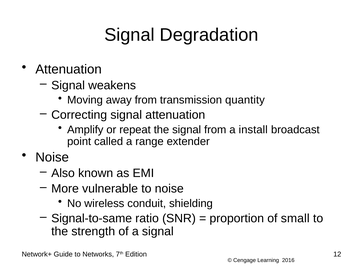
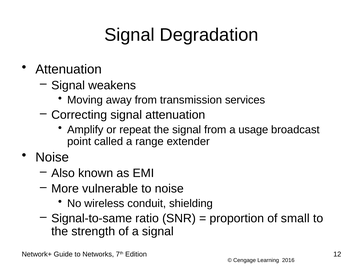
quantity: quantity -> services (245, 100)
install: install -> usage (253, 130)
